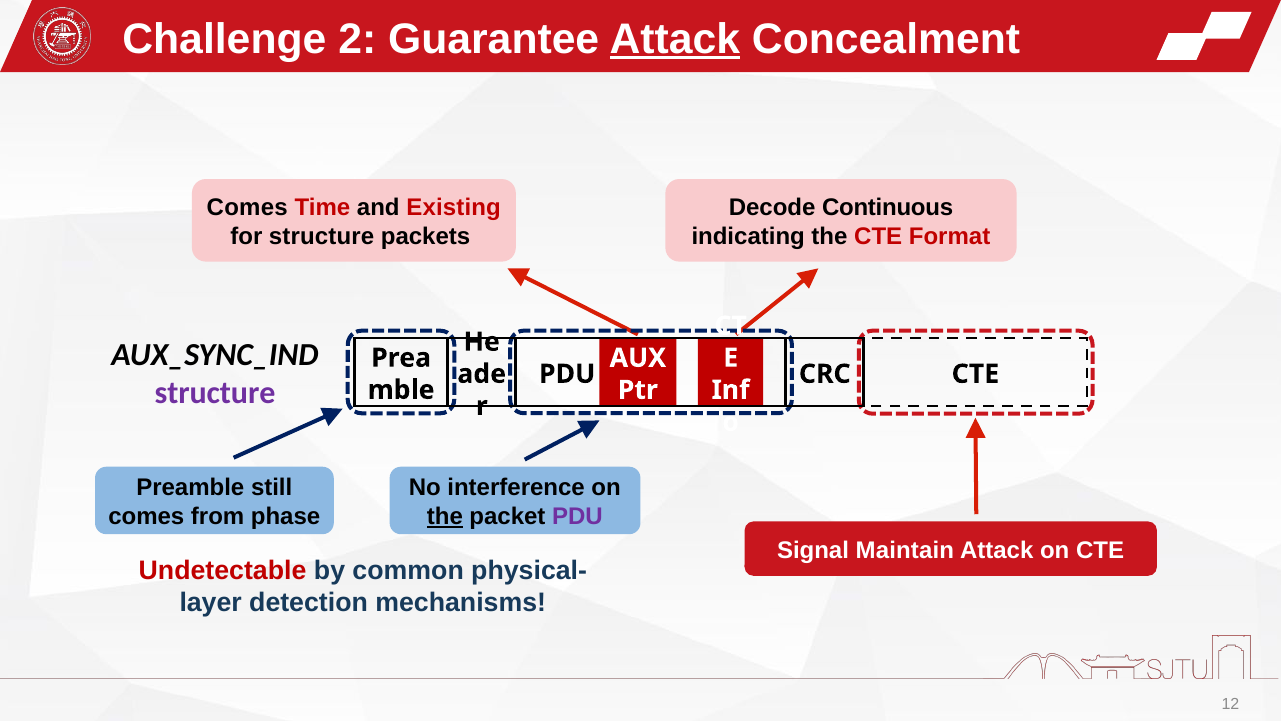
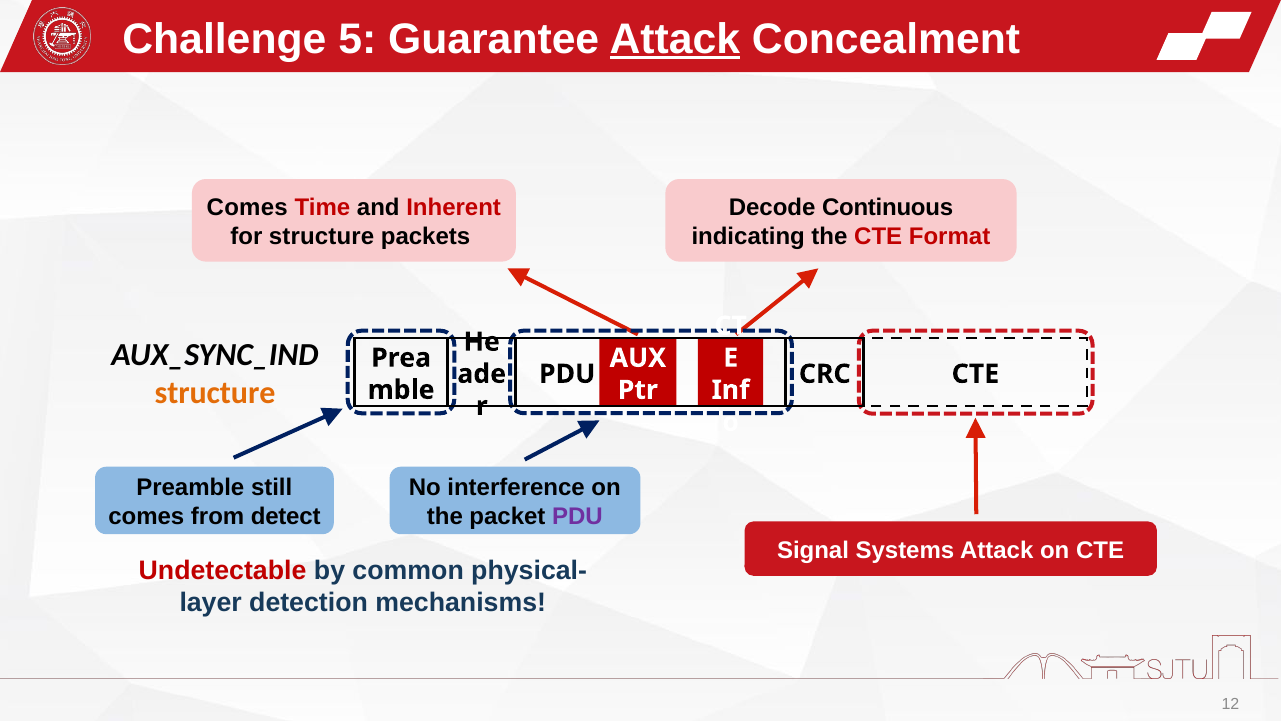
2: 2 -> 5 (357, 39)
Existing: Existing -> Inherent (454, 207)
structure colour: purple -> orange (215, 393)
phase: phase -> detect (286, 516)
the underline: present -> none (445, 516)
Maintain: Maintain -> Systems (905, 550)
